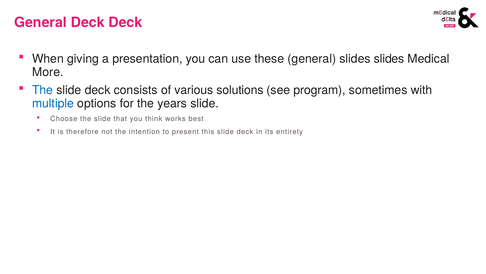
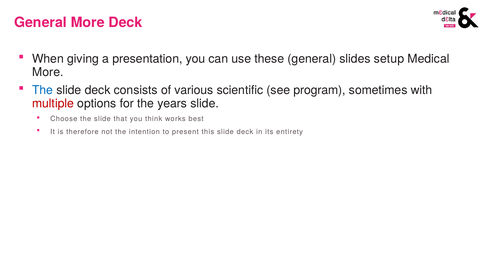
General Deck: Deck -> More (88, 22)
slides slides: slides -> setup (389, 59)
solutions: solutions -> scientific (240, 90)
multiple colour: blue -> red (53, 103)
